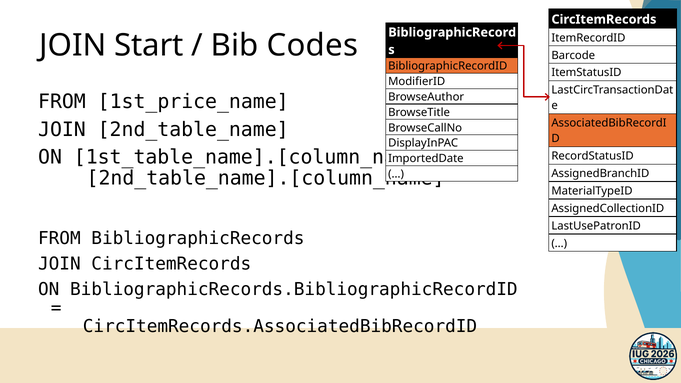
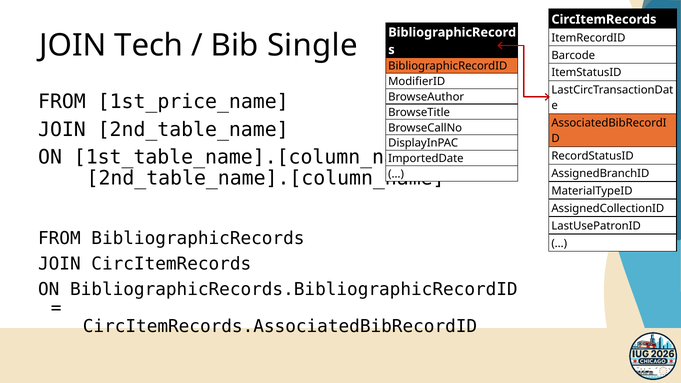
Start: Start -> Tech (149, 45)
Codes: Codes -> Single (312, 45)
